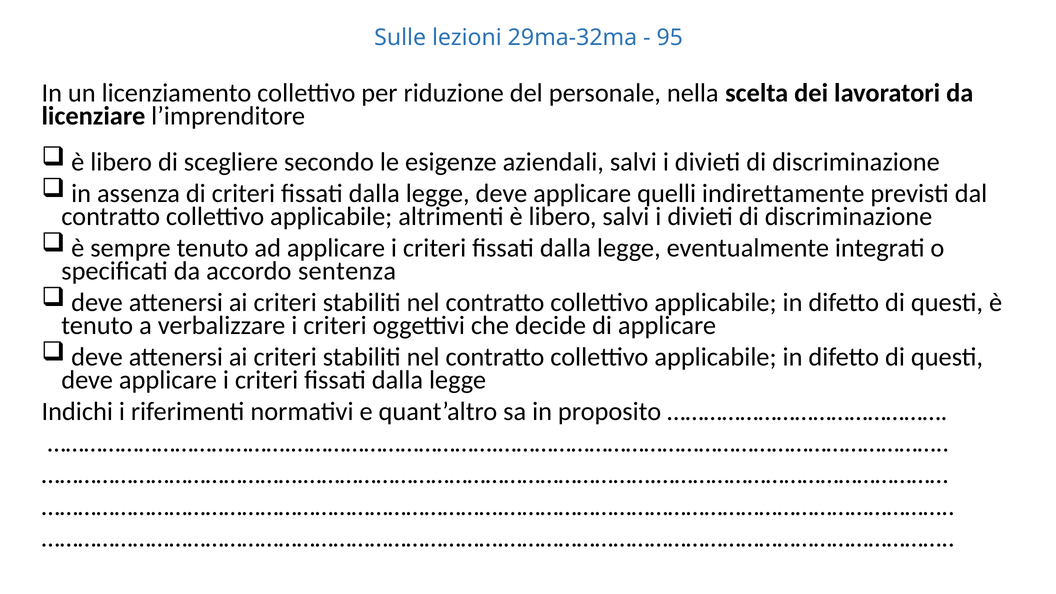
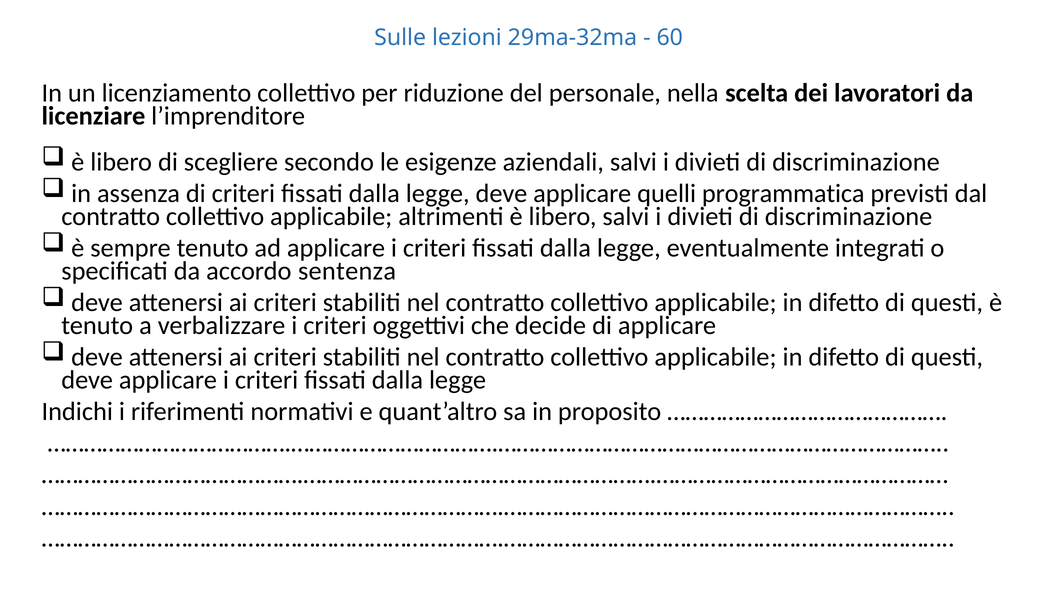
95: 95 -> 60 (670, 38)
indirettamente: indirettamente -> programmatica (783, 194)
